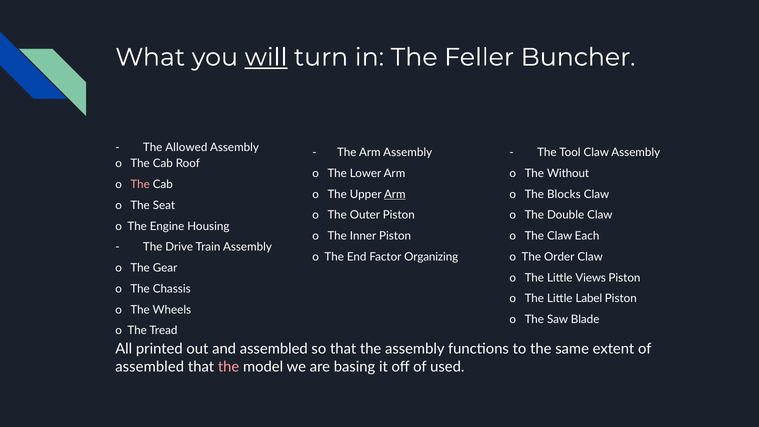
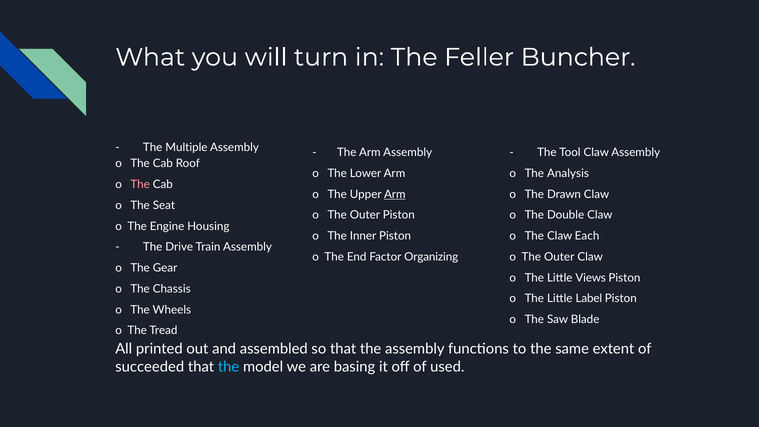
will underline: present -> none (266, 57)
Allowed: Allowed -> Multiple (186, 148)
Without: Without -> Analysis (568, 173)
Blocks: Blocks -> Drawn (564, 194)
Order: Order -> Outer (559, 257)
assembled: assembled -> succeeded (150, 367)
the colour: pink -> light blue (229, 367)
